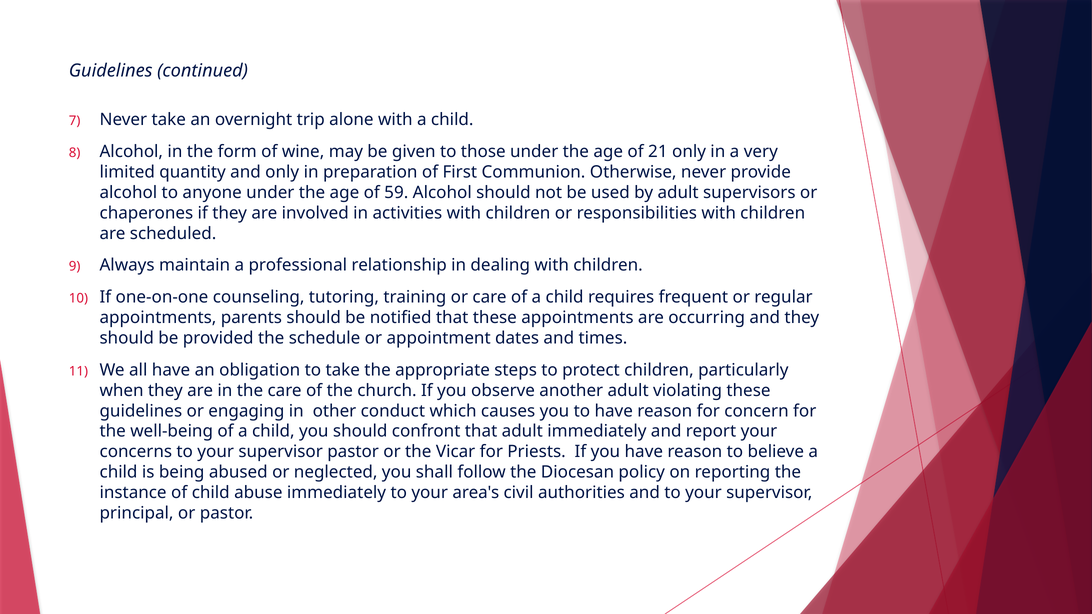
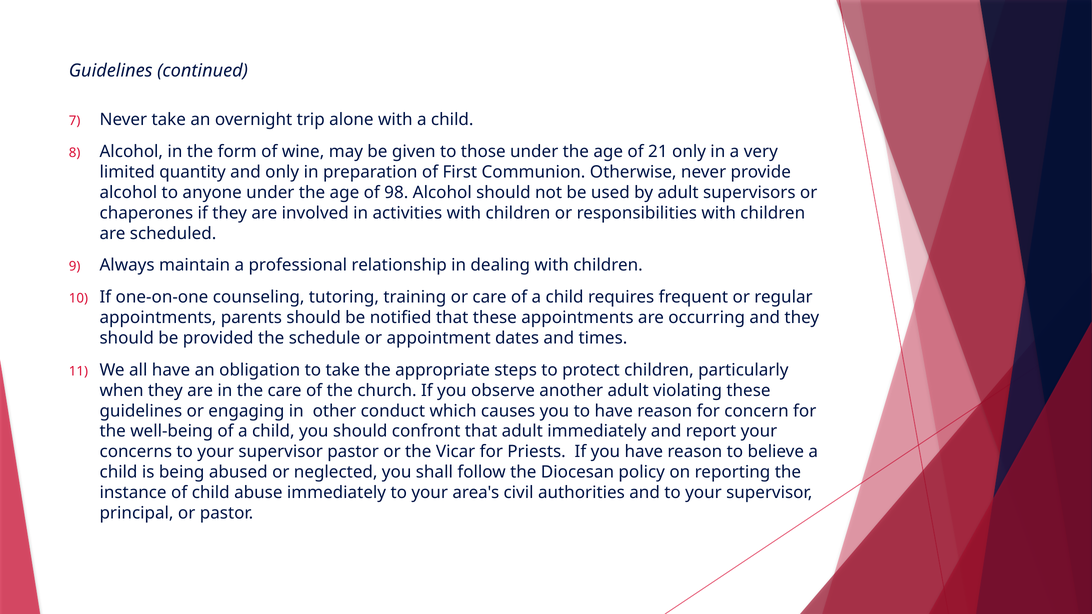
59: 59 -> 98 (396, 193)
